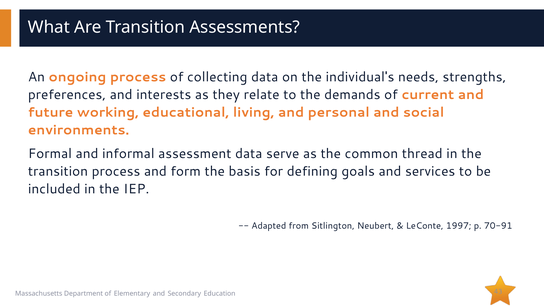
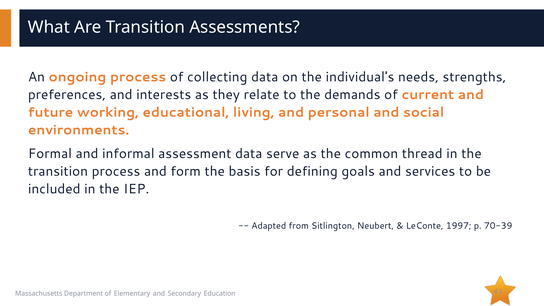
70-91: 70-91 -> 70-39 (498, 226)
